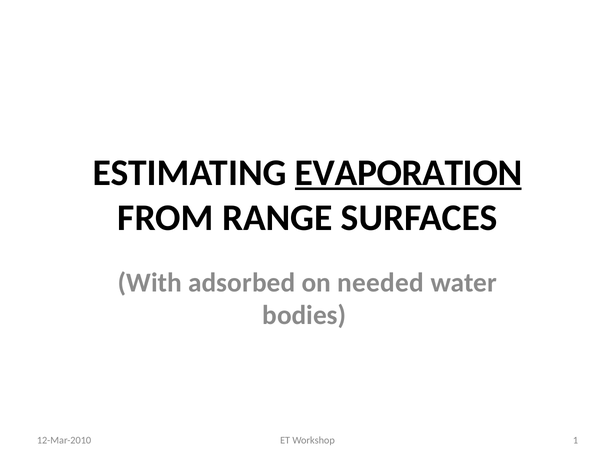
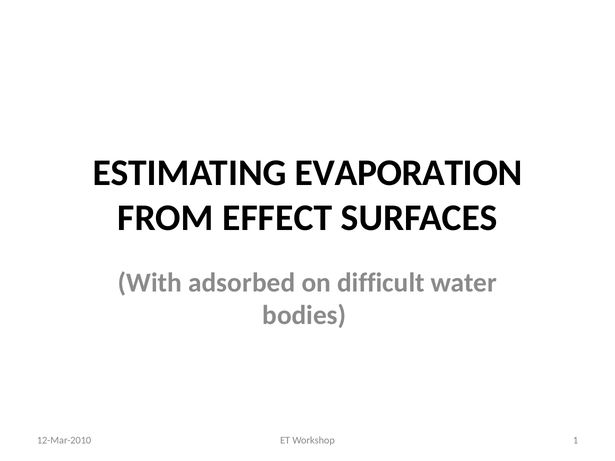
EVAPORATION underline: present -> none (409, 173)
RANGE: RANGE -> EFFECT (277, 218)
needed: needed -> difficult (381, 283)
